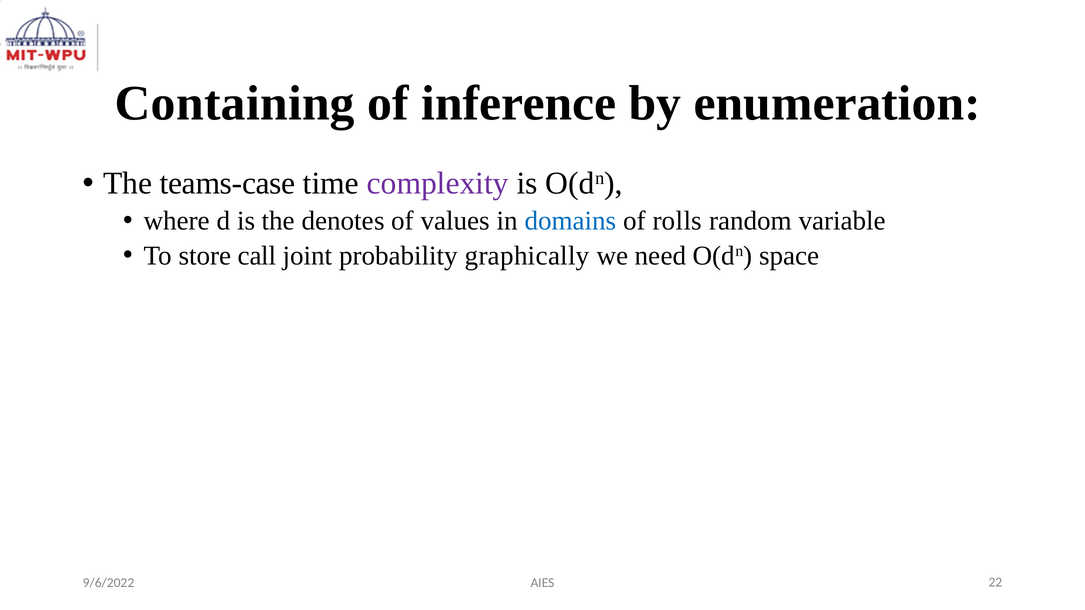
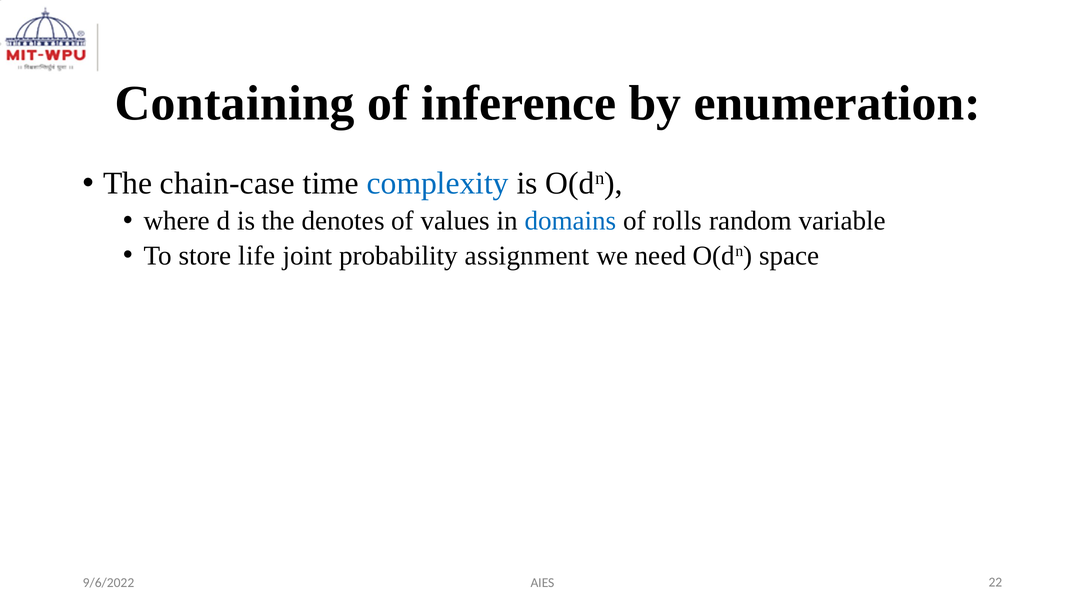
teams-case: teams-case -> chain-case (227, 183)
complexity colour: purple -> blue (438, 183)
call: call -> life (257, 256)
graphically: graphically -> assignment (527, 256)
